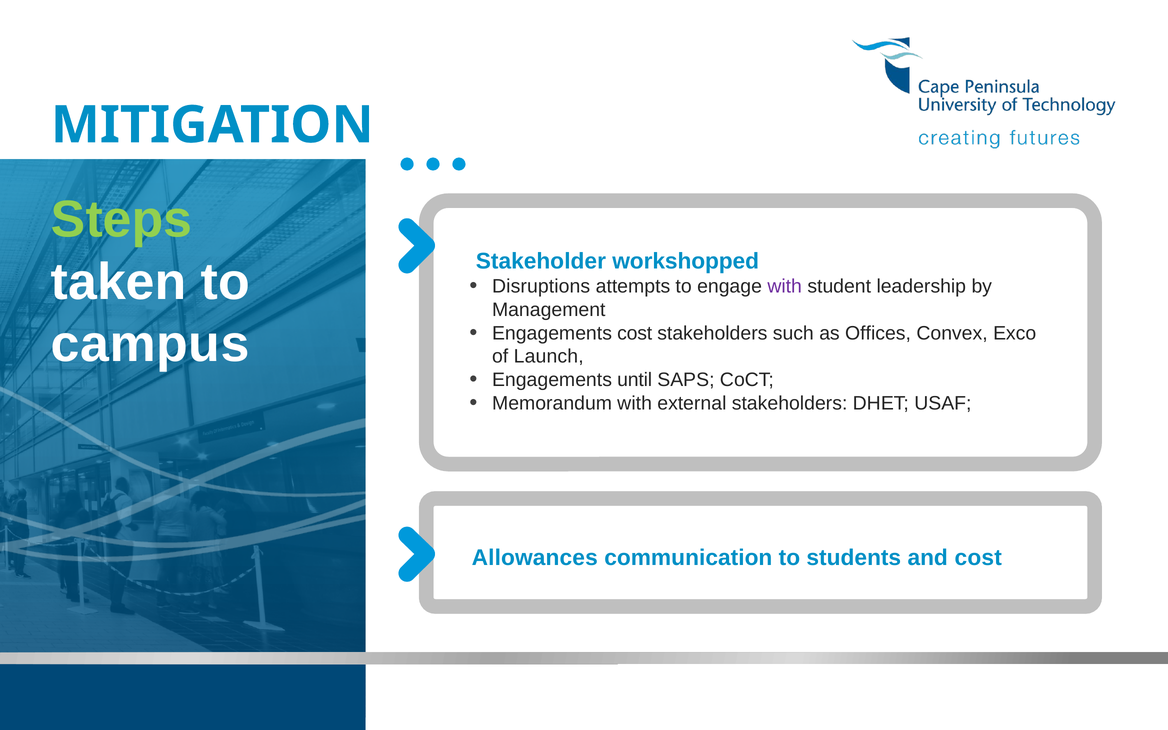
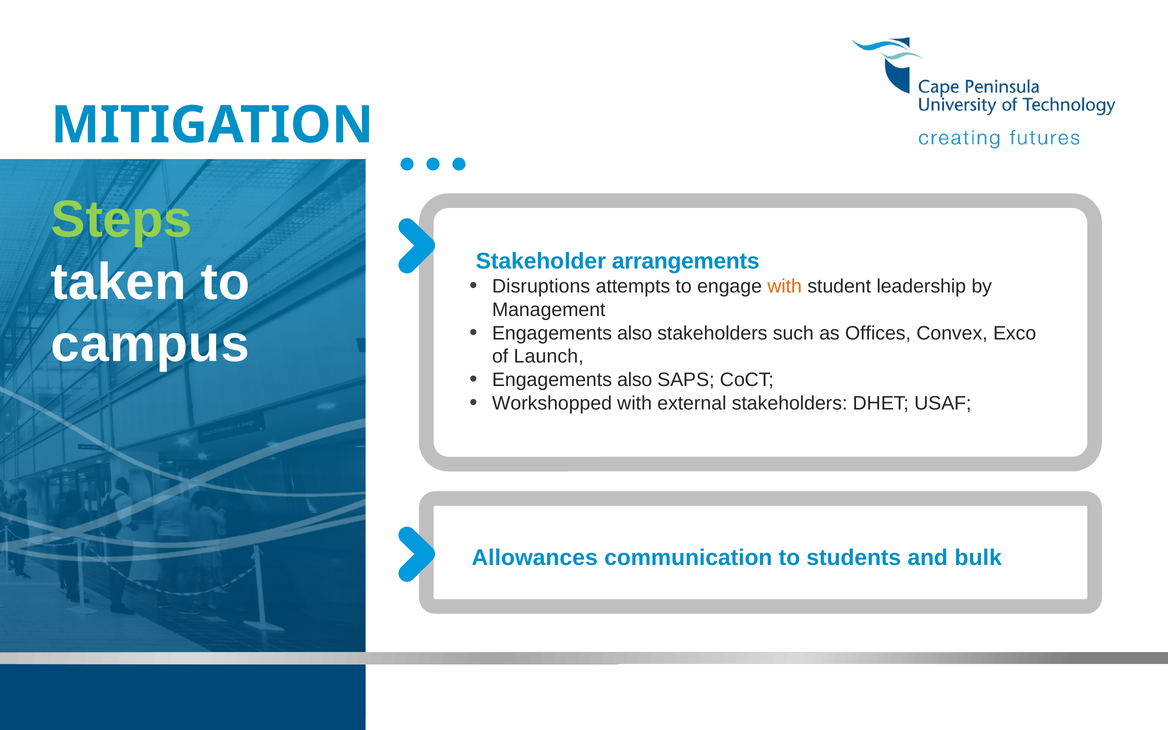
workshopped: workshopped -> arrangements (686, 261)
with colour: purple -> orange (785, 286)
cost: cost -> also (635, 333)
until: until -> also (635, 380)
Memorandum: Memorandum -> Workshopped (552, 403)
and cost: cost -> bulk (978, 558)
